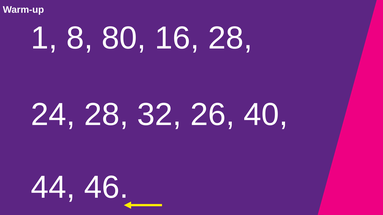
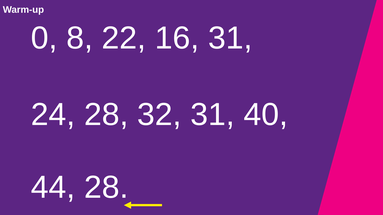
1: 1 -> 0 (44, 38)
80: 80 -> 22 (124, 38)
16 28: 28 -> 31 (230, 38)
32 26: 26 -> 31 (213, 115)
44 46: 46 -> 28 (106, 188)
